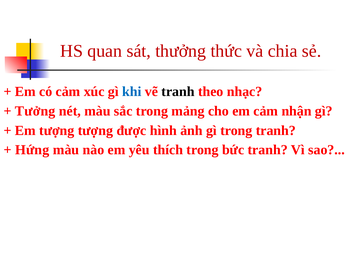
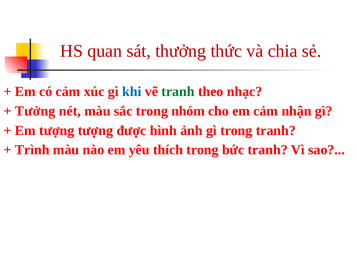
tranh colour: black -> green (178, 91)
mảng: mảng -> nhóm (188, 111)
Hứng: Hứng -> Trình (32, 150)
